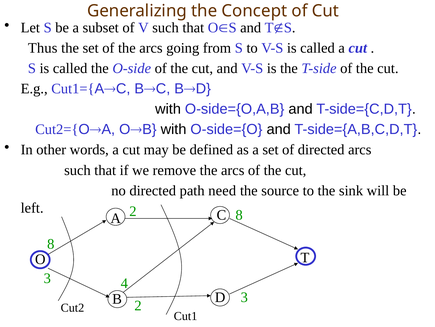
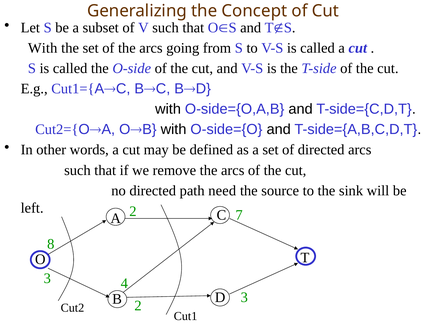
Thus: Thus -> With (43, 48)
2 8: 8 -> 7 (239, 214)
